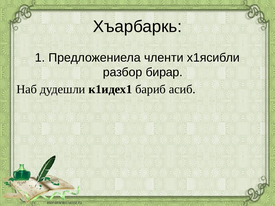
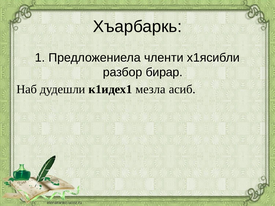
бариб: бариб -> мезла (150, 89)
